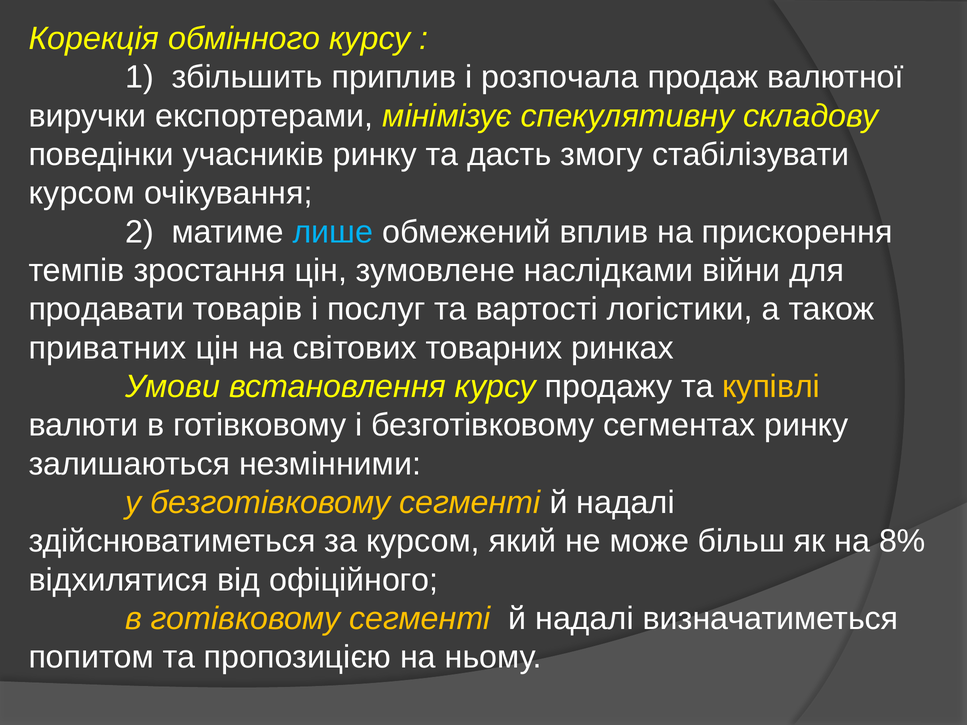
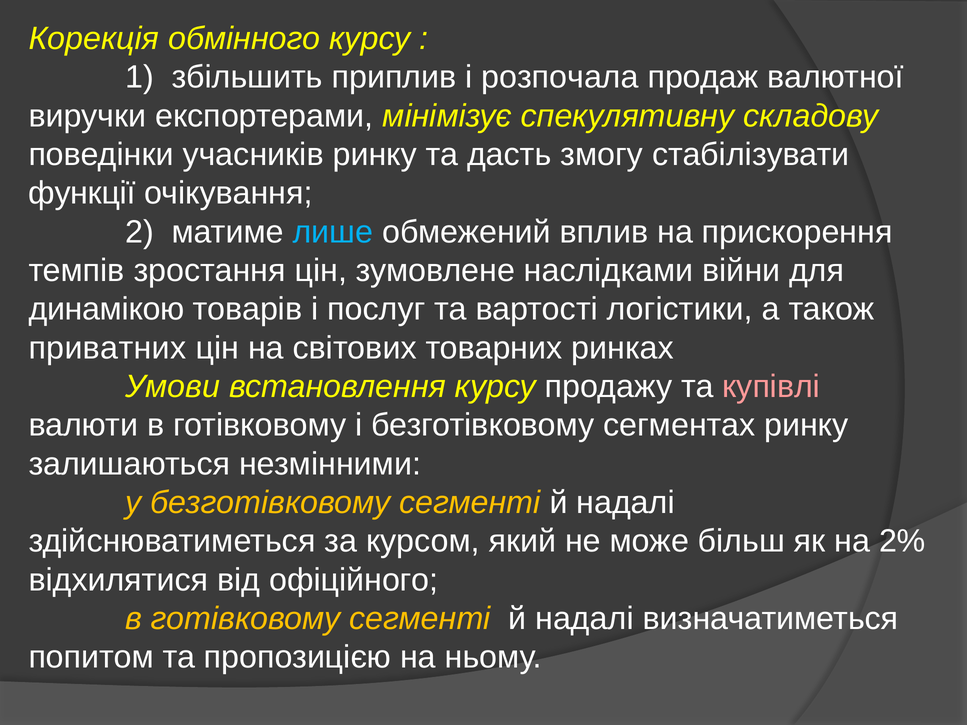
курсом: курсом -> функції (82, 193)
продавати: продавати -> динамікою (106, 309)
купівлі colour: yellow -> pink (771, 387)
8%: 8% -> 2% (902, 542)
